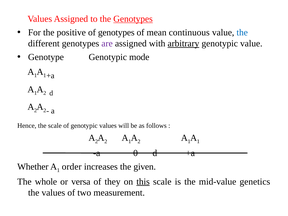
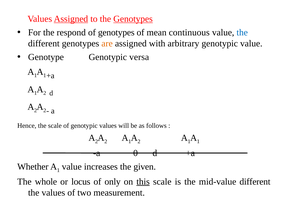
Assigned underline: none -> present (71, 19)
positive: positive -> respond (71, 32)
are colour: purple -> orange (107, 43)
arbitrary underline: present -> none (183, 43)
mode: mode -> versa (139, 57)
order: order -> value (72, 167)
versa: versa -> locus (81, 182)
they: they -> only (113, 182)
mid-value genetics: genetics -> different (255, 182)
